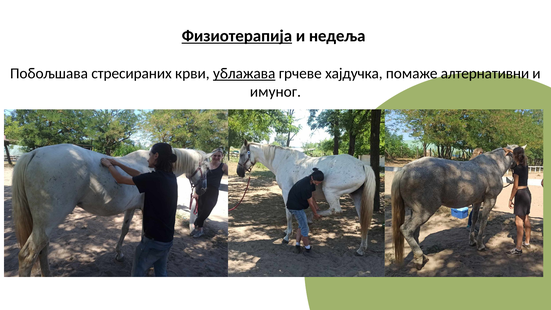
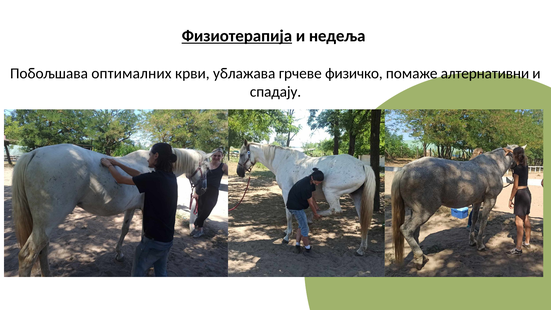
стресираних: стресираних -> оптималних (131, 73)
ублажава underline: present -> none (244, 73)
хајдучка: хајдучка -> физичко (354, 73)
имуног: имуног -> спадају (276, 92)
